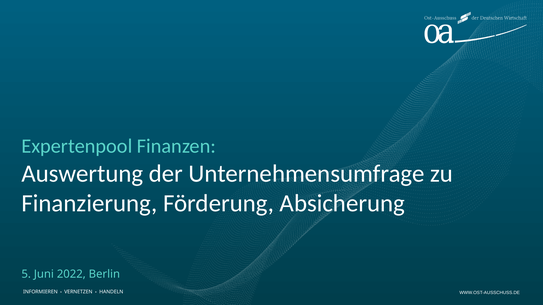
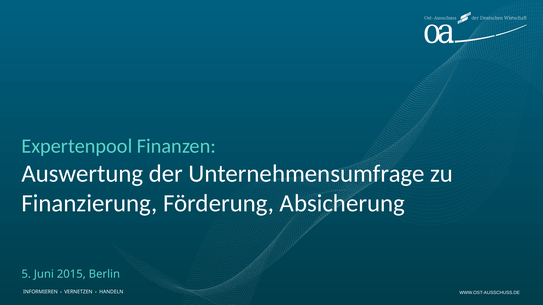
2022: 2022 -> 2015 (71, 275)
